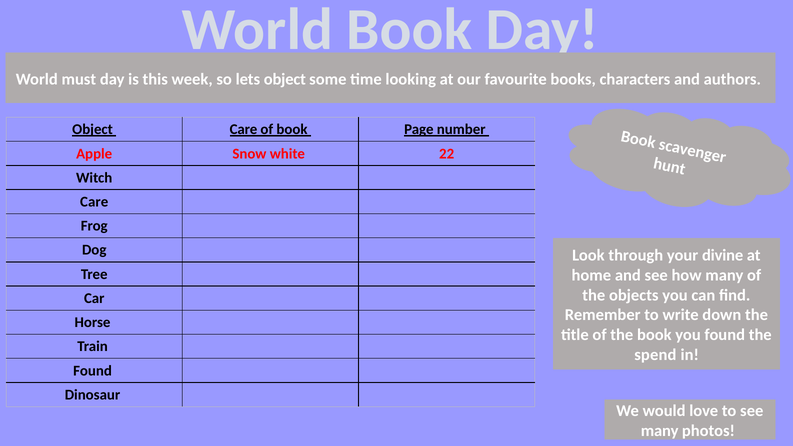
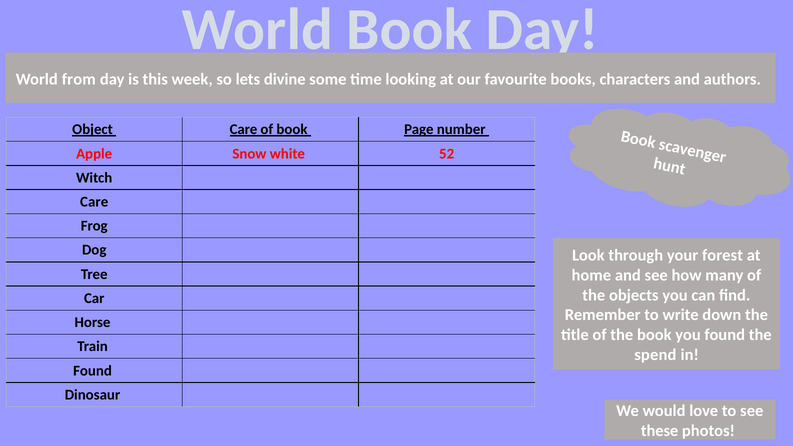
must: must -> from (79, 79)
lets object: object -> divine (285, 79)
22: 22 -> 52 (447, 154)
divine: divine -> forest (723, 255)
many: many -> these (660, 431)
